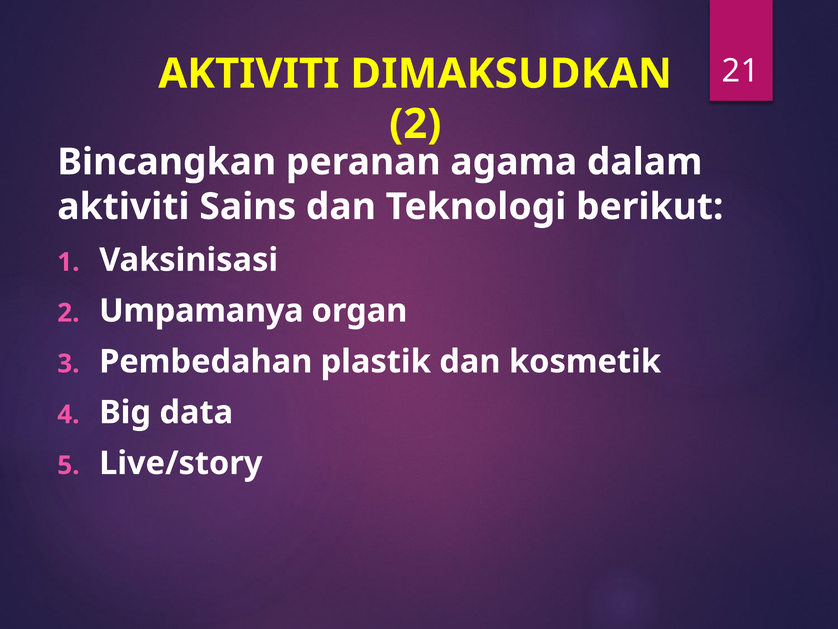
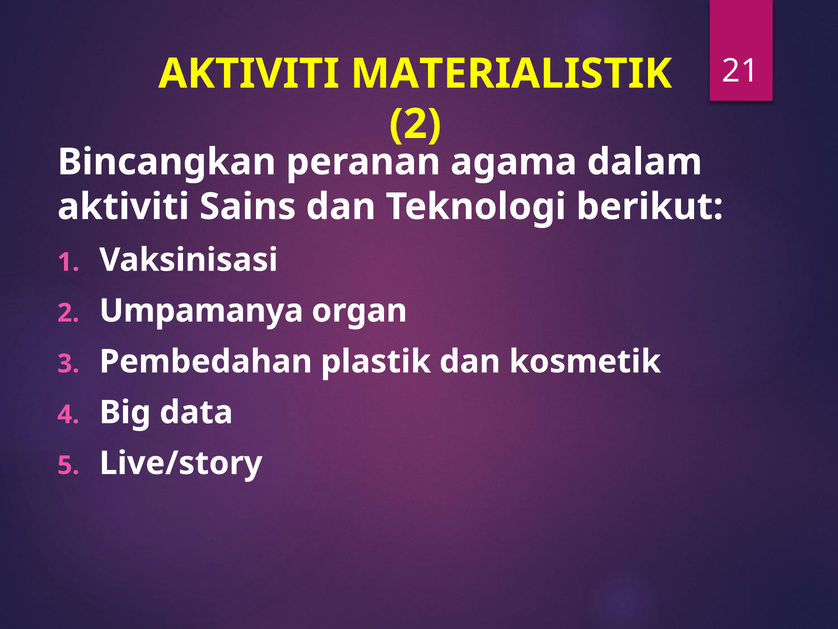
DIMAKSUDKAN: DIMAKSUDKAN -> MATERIALISTIK (511, 74)
